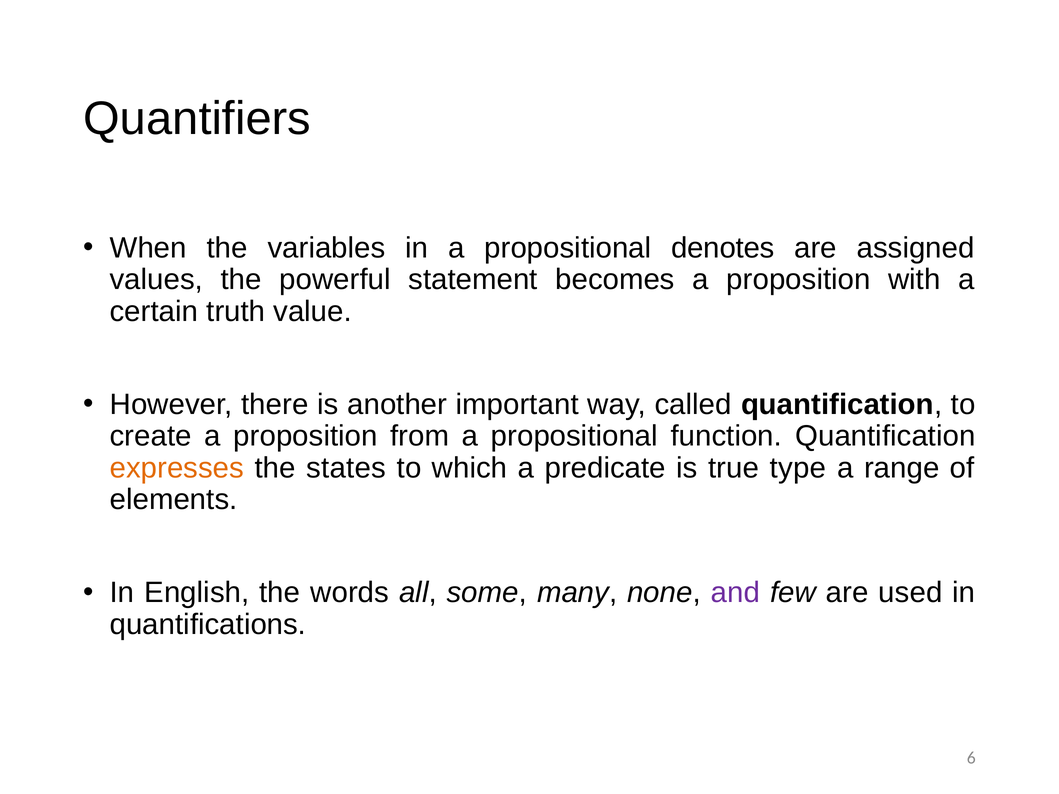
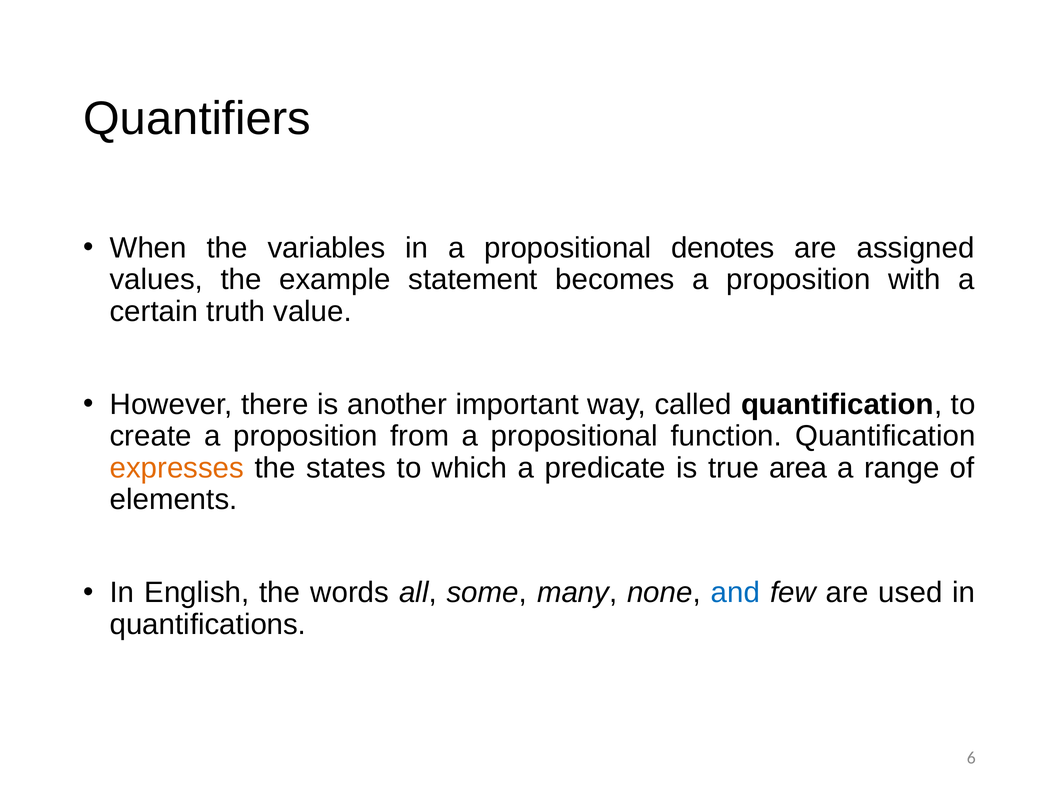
powerful: powerful -> example (335, 280)
type: type -> area (798, 468)
and colour: purple -> blue (735, 593)
